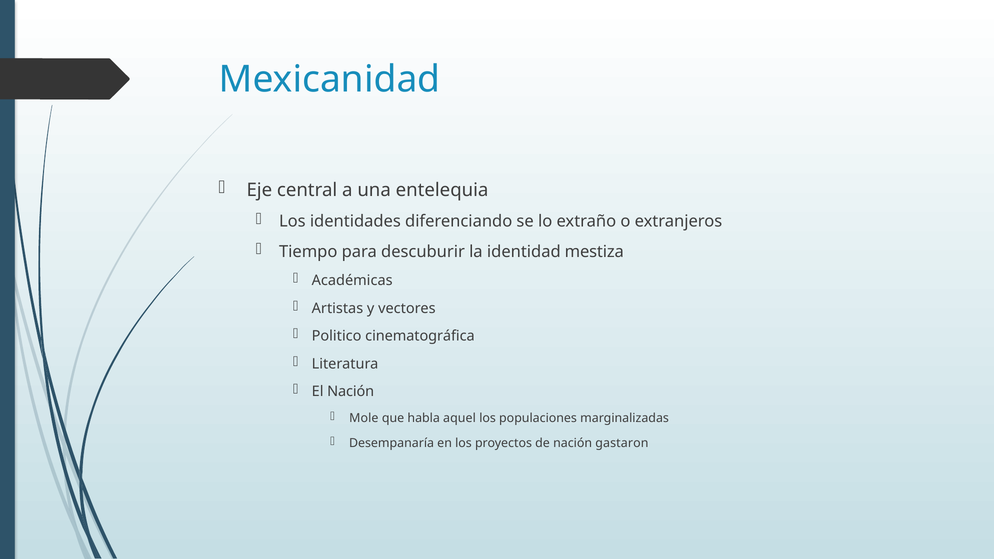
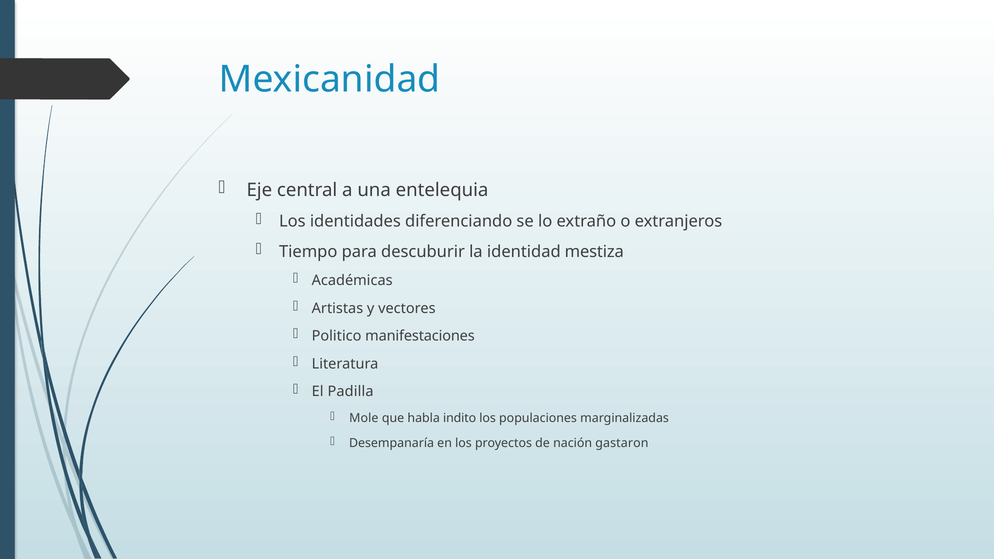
cinematográfica: cinematográfica -> manifestaciones (420, 336)
El Nación: Nación -> Padilla (351, 392)
aquel: aquel -> indito (460, 418)
